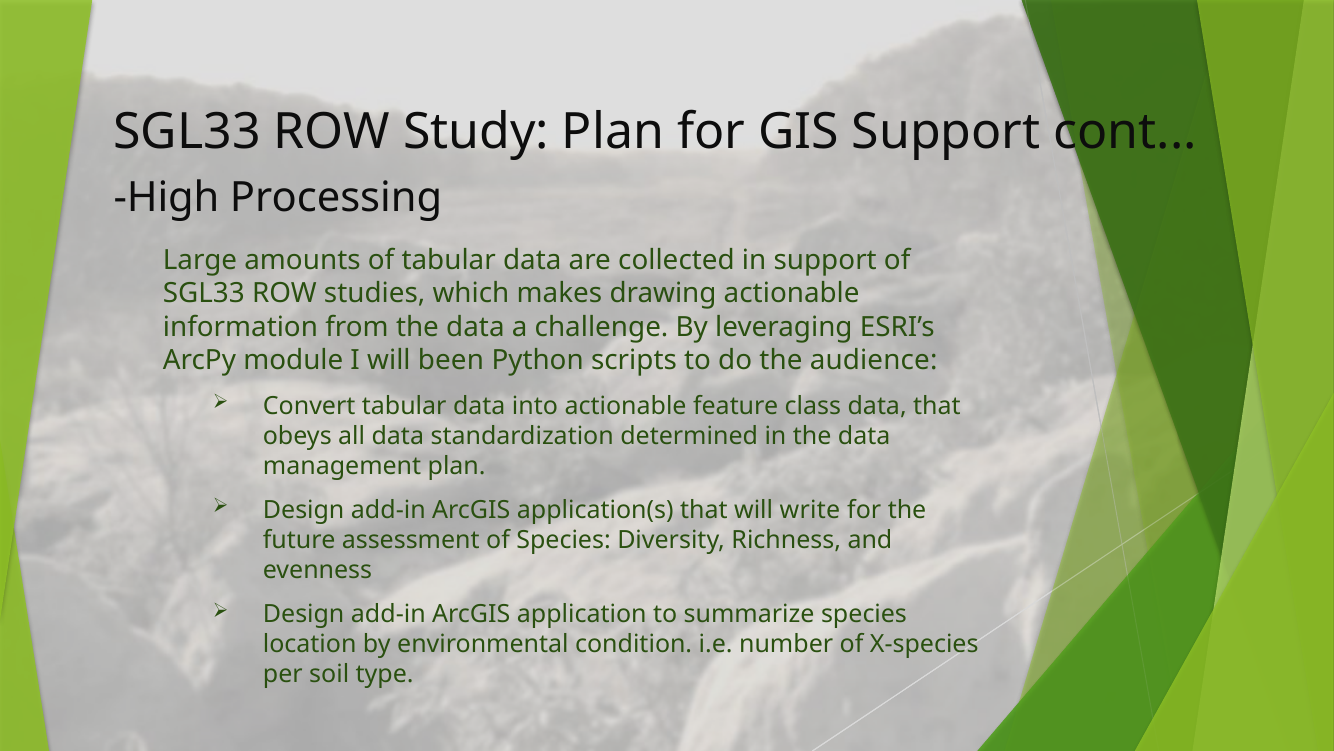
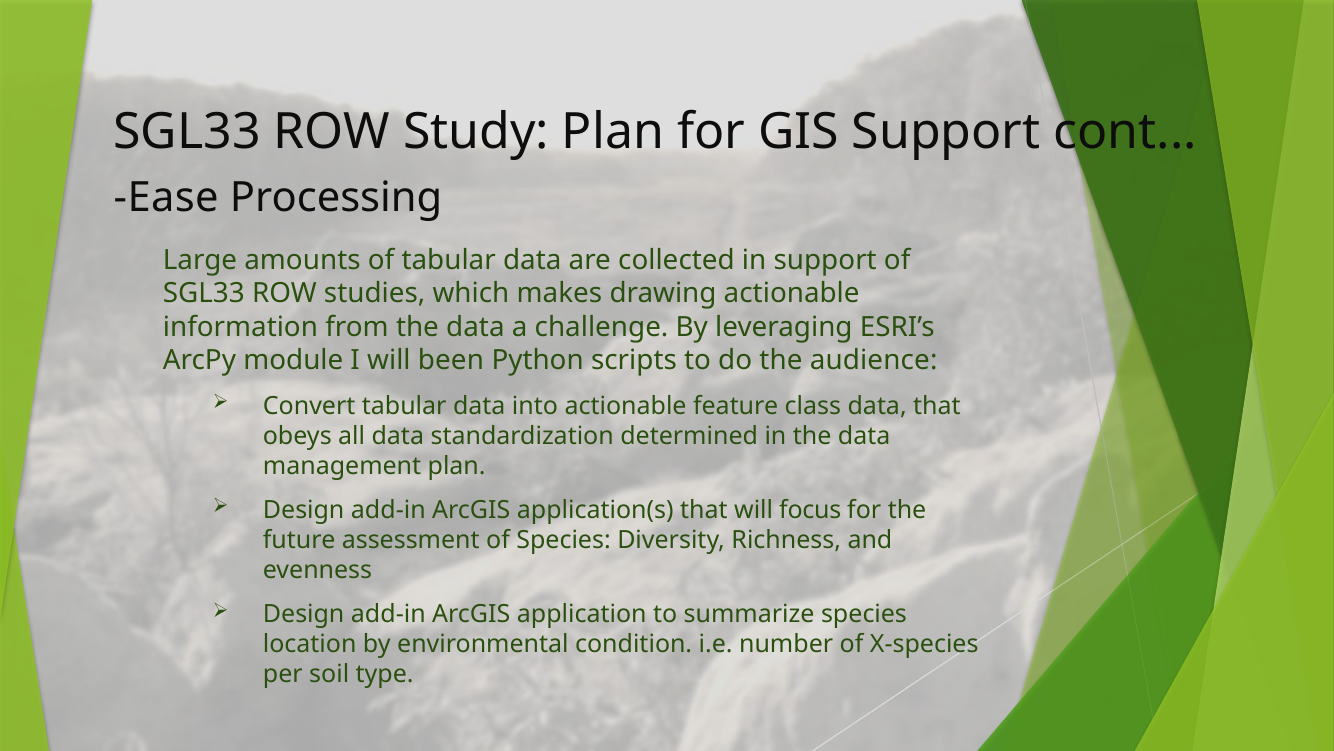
High: High -> Ease (166, 198)
write: write -> focus (810, 510)
